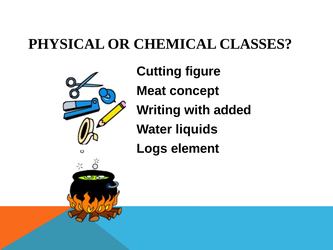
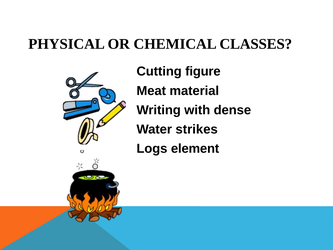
concept: concept -> material (194, 91)
added: added -> dense (232, 110)
liquids: liquids -> strikes (197, 129)
